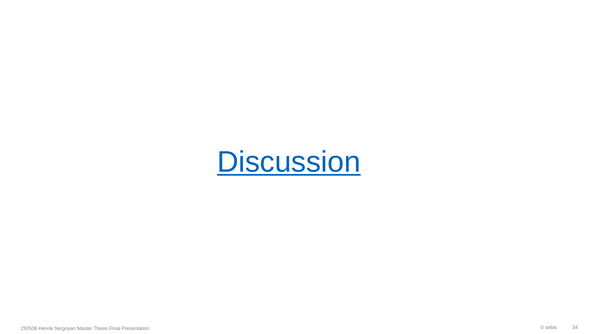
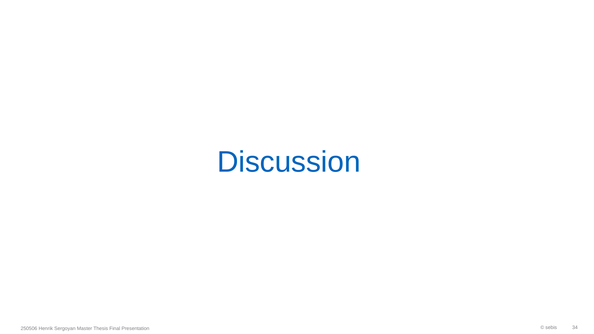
Discussion underline: present -> none (289, 162)
